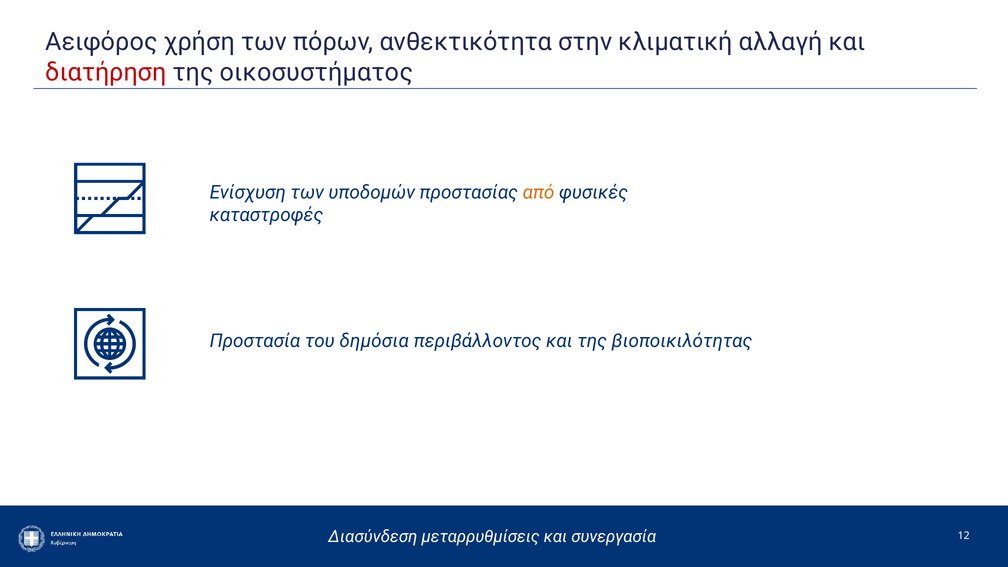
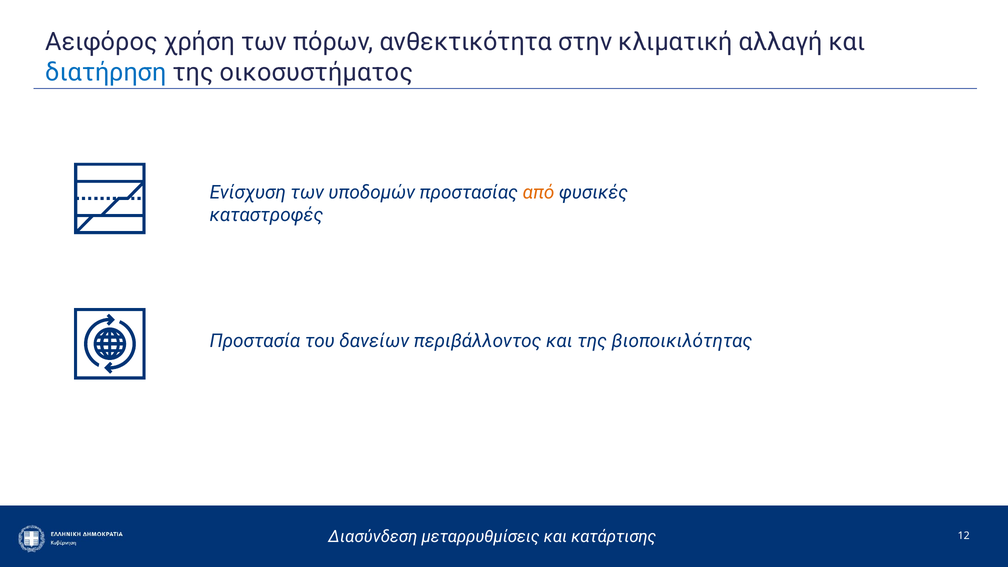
διατήρηση colour: red -> blue (106, 72)
δημόσια: δημόσια -> δανείων (374, 341)
συνεργασία: συνεργασία -> κατάρτισης (614, 537)
